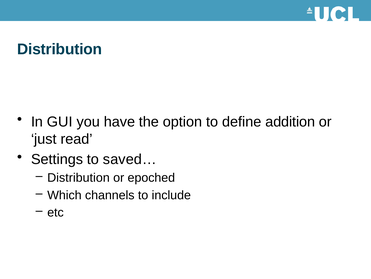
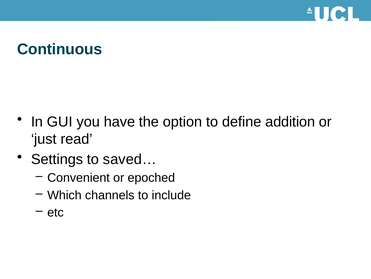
Distribution: Distribution -> Continuous (60, 49)
Distribution: Distribution -> Convenient (79, 177)
